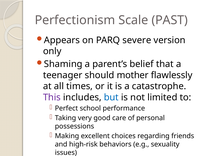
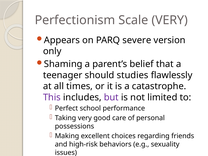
Scale PAST: PAST -> VERY (170, 20)
mother: mother -> studies (133, 75)
but colour: blue -> purple (111, 97)
